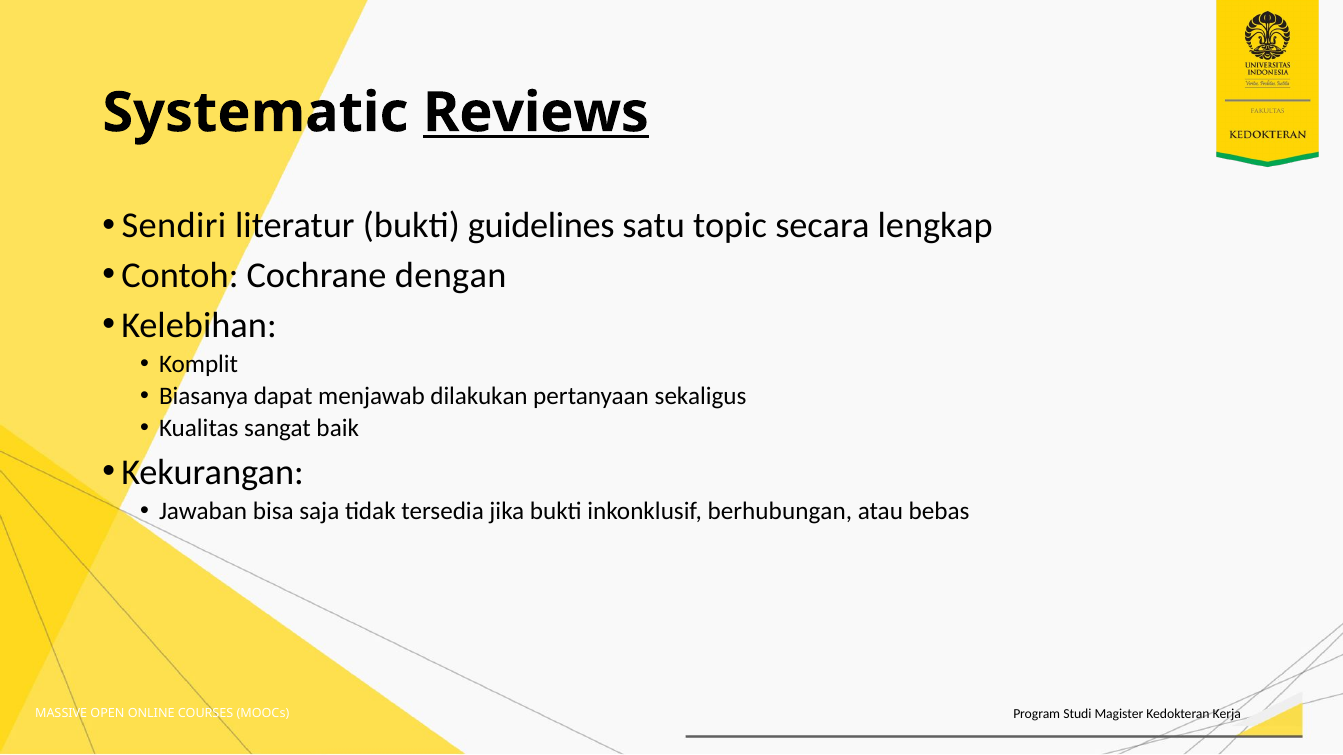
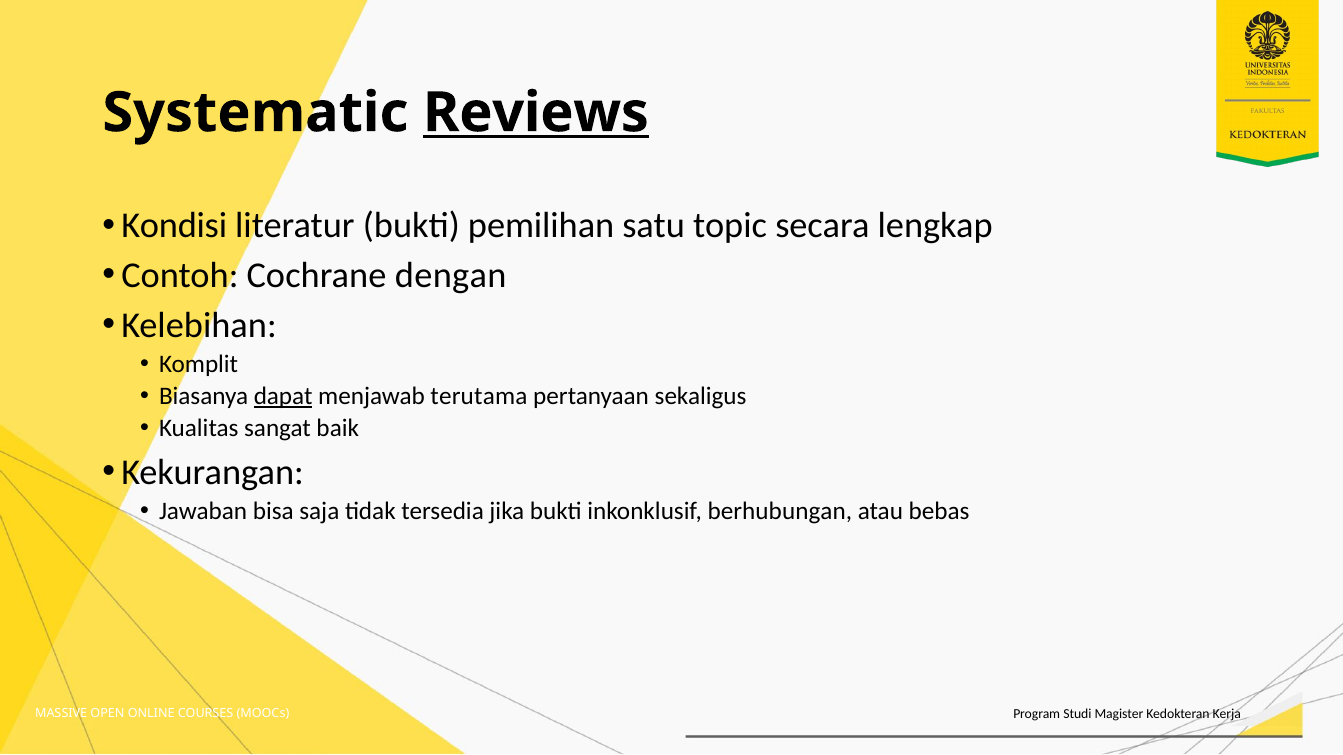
Sendiri: Sendiri -> Kondisi (174, 226)
guidelines: guidelines -> pemilihan (541, 226)
dapat underline: none -> present (283, 396)
dilakukan: dilakukan -> terutama (479, 396)
